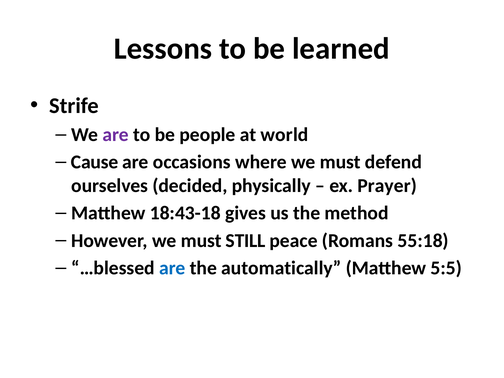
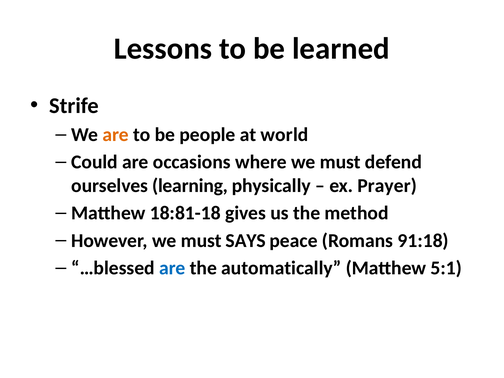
are colour: purple -> orange (116, 135)
Cause: Cause -> Could (94, 162)
decided: decided -> learning (190, 186)
18:43-18: 18:43-18 -> 18:81-18 (185, 213)
STILL: STILL -> SAYS (246, 241)
55:18: 55:18 -> 91:18 (423, 241)
5:5: 5:5 -> 5:1 (446, 268)
